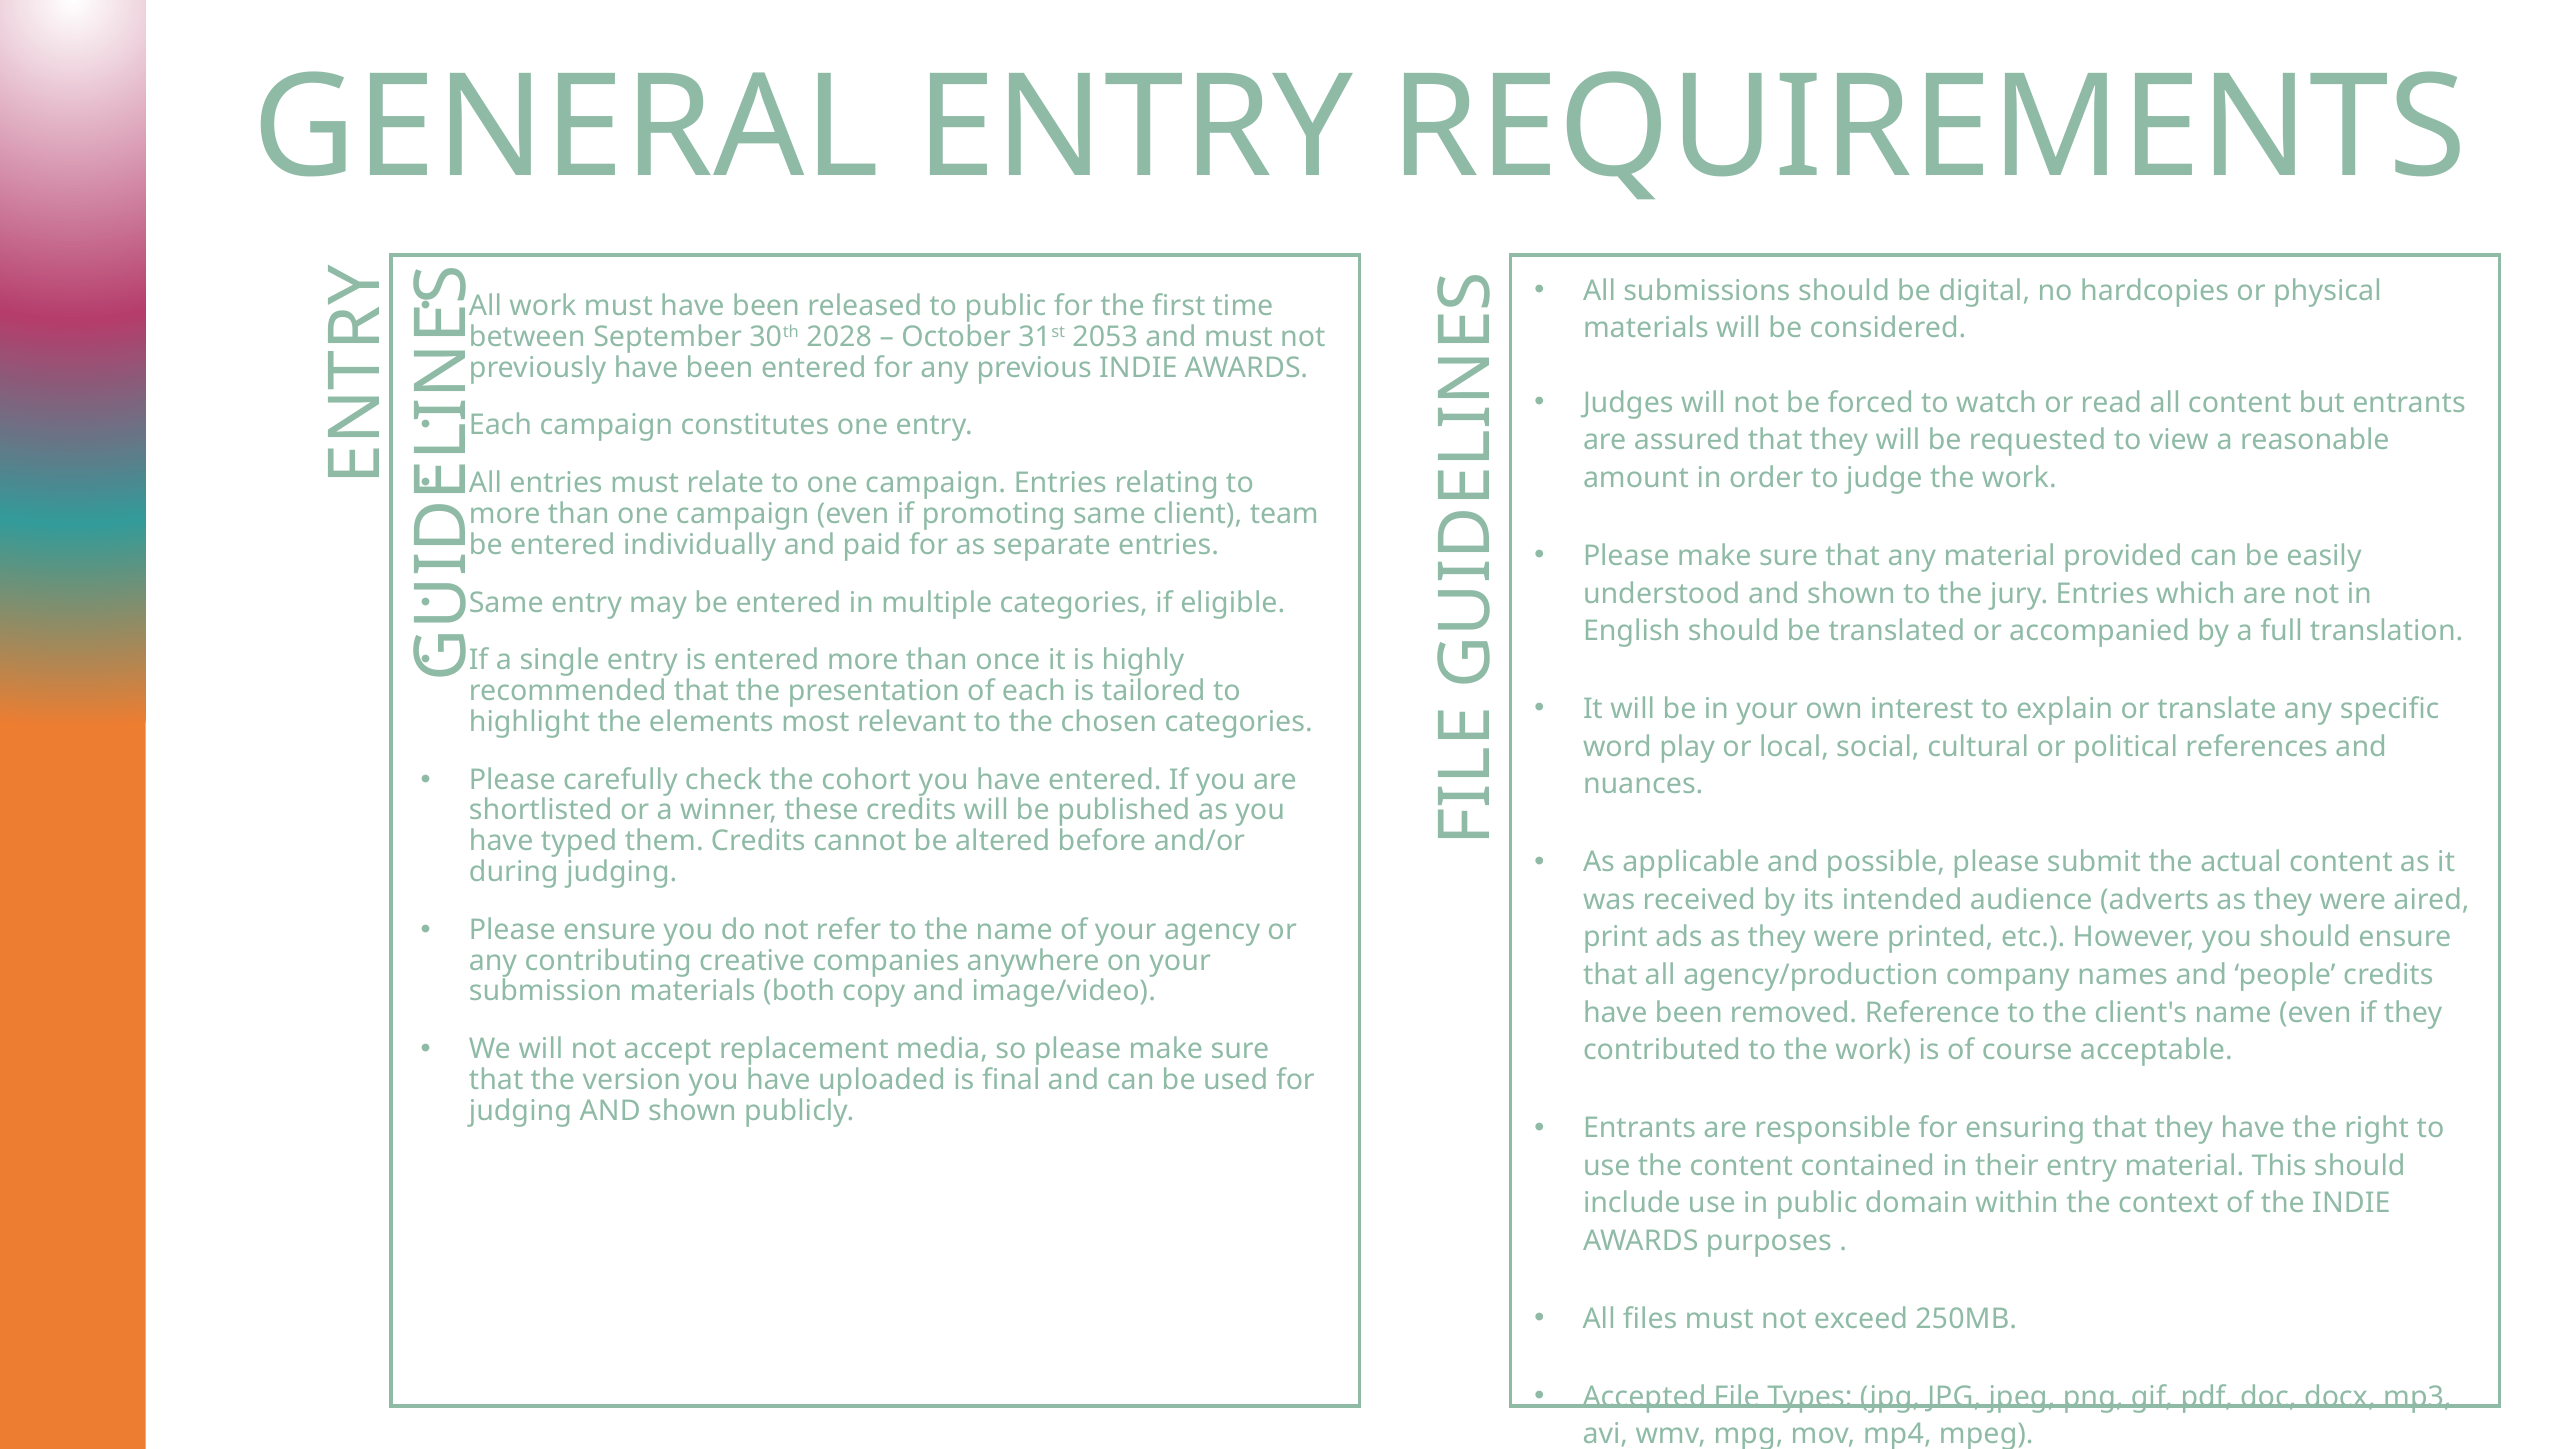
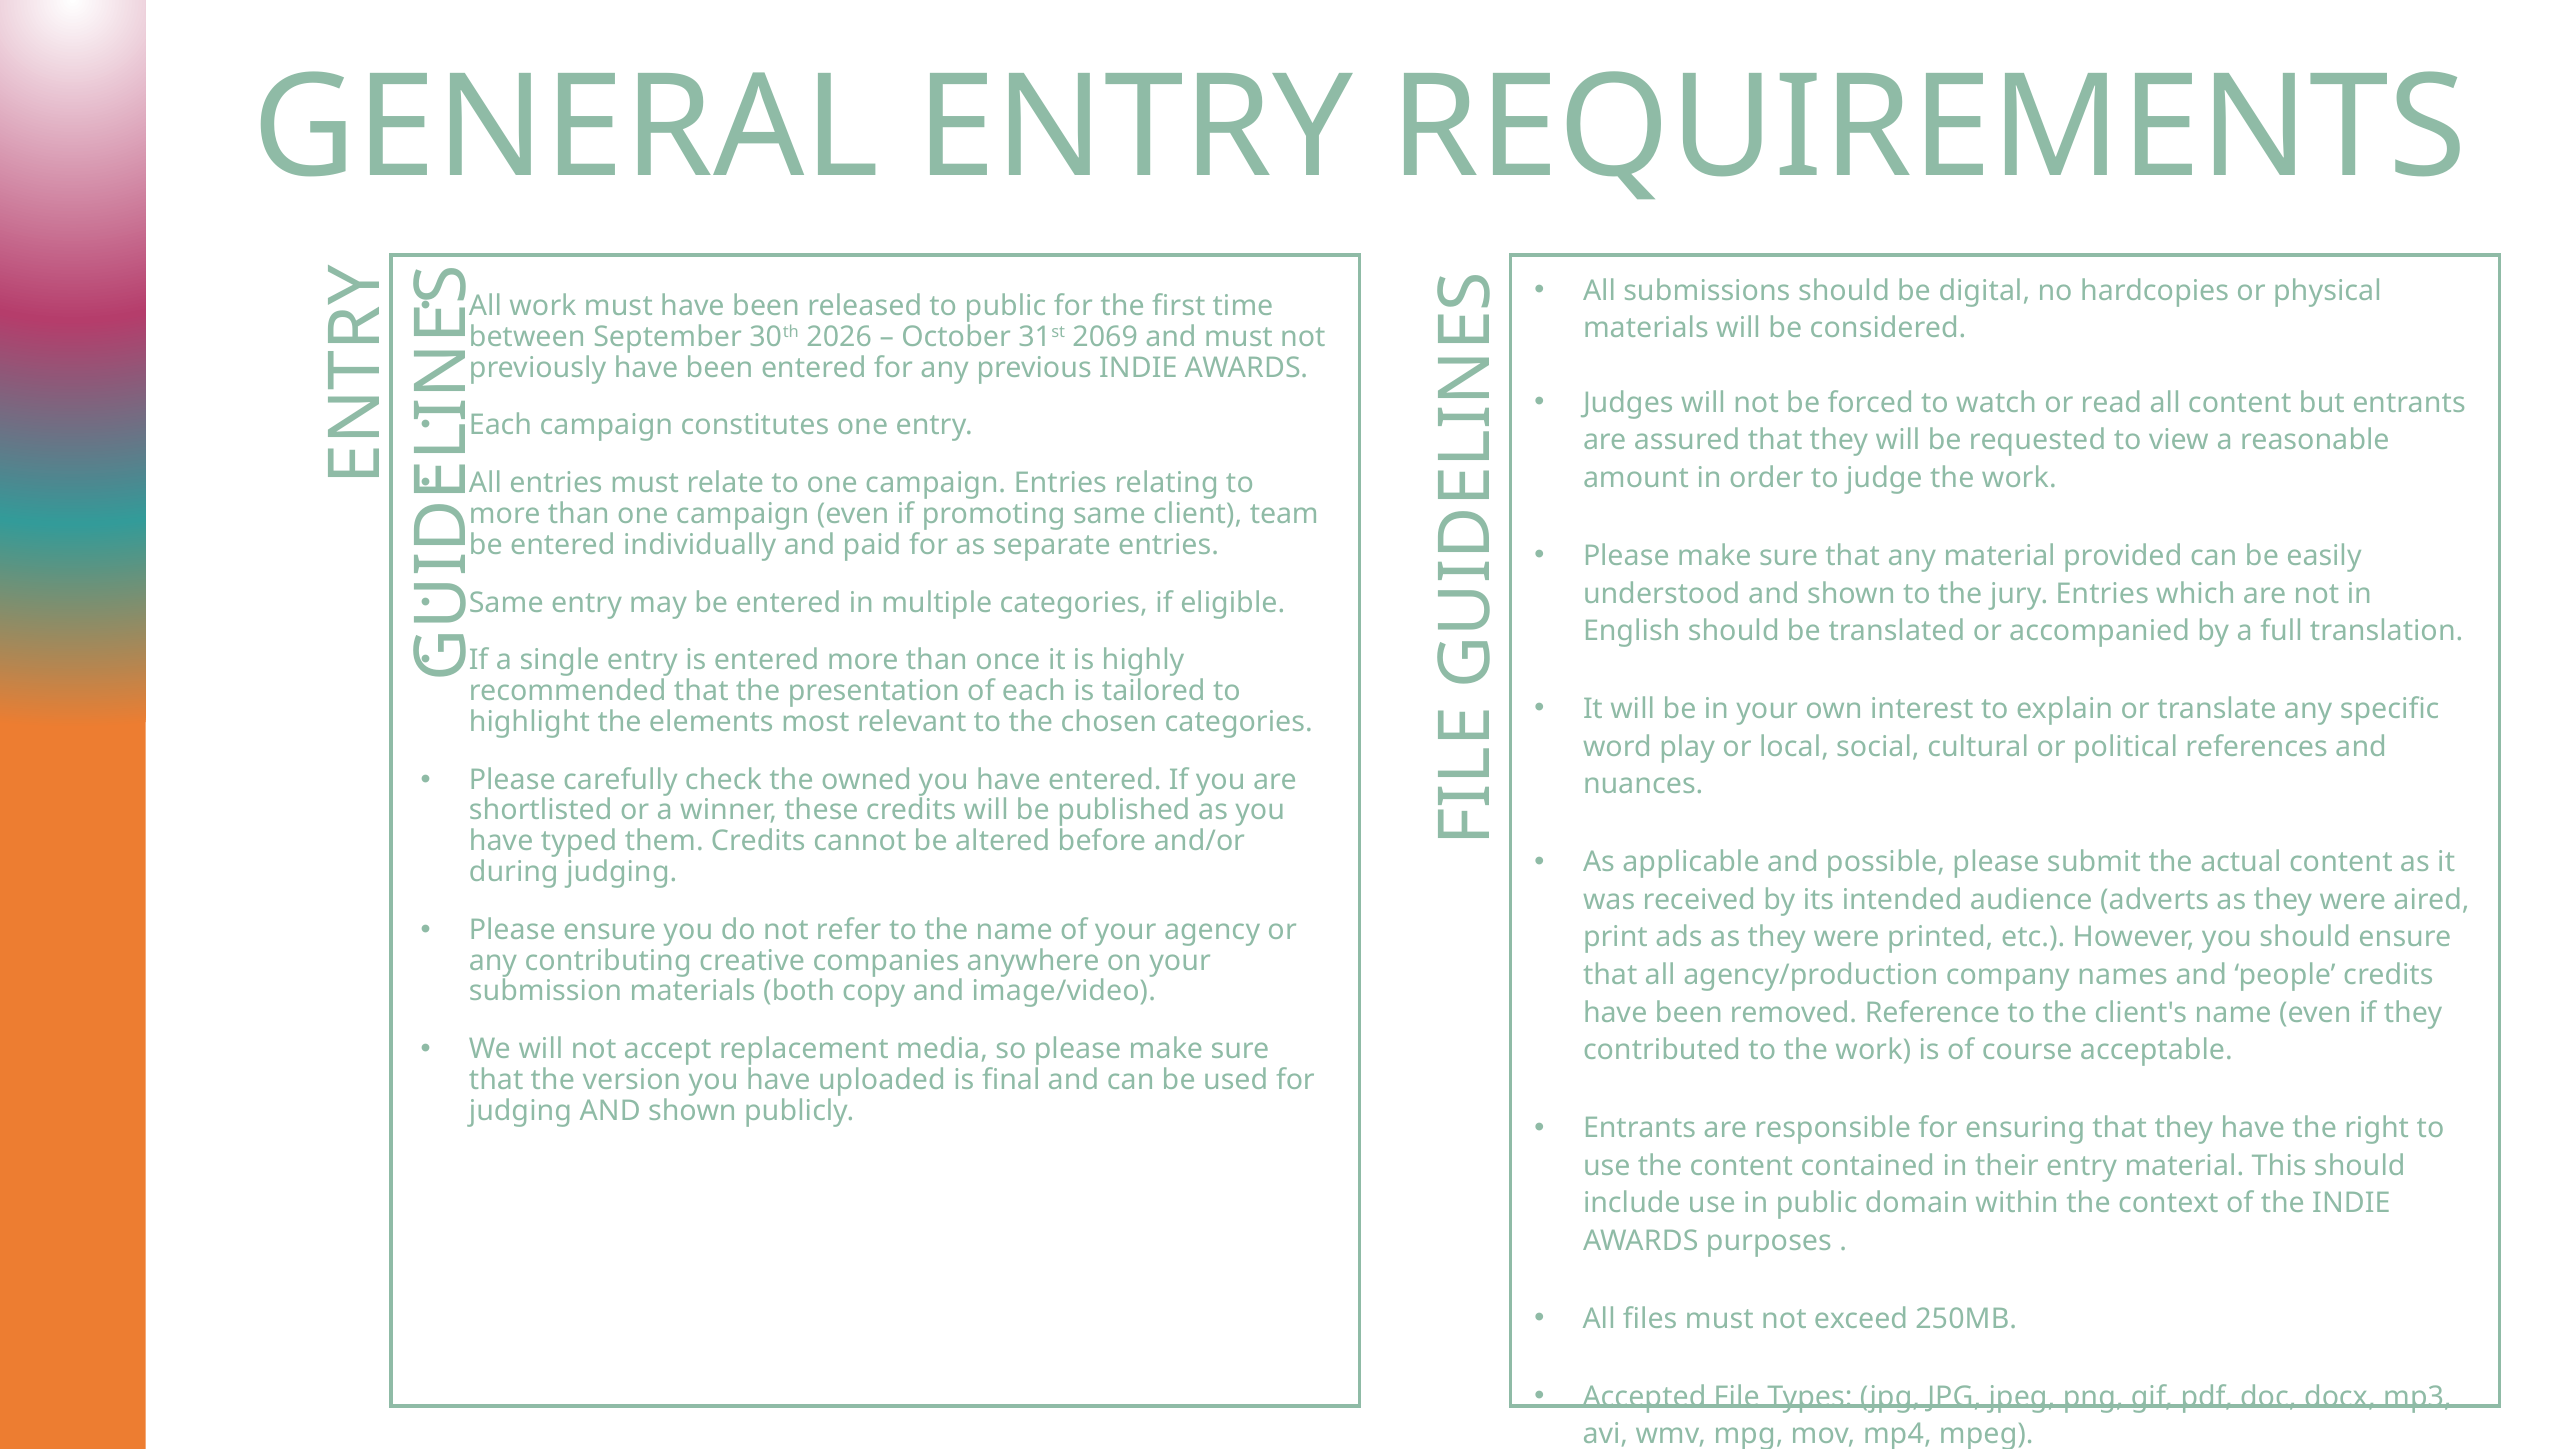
2028: 2028 -> 2026 (839, 337)
2053: 2053 -> 2069 (1105, 337)
cohort: cohort -> owned (866, 779)
